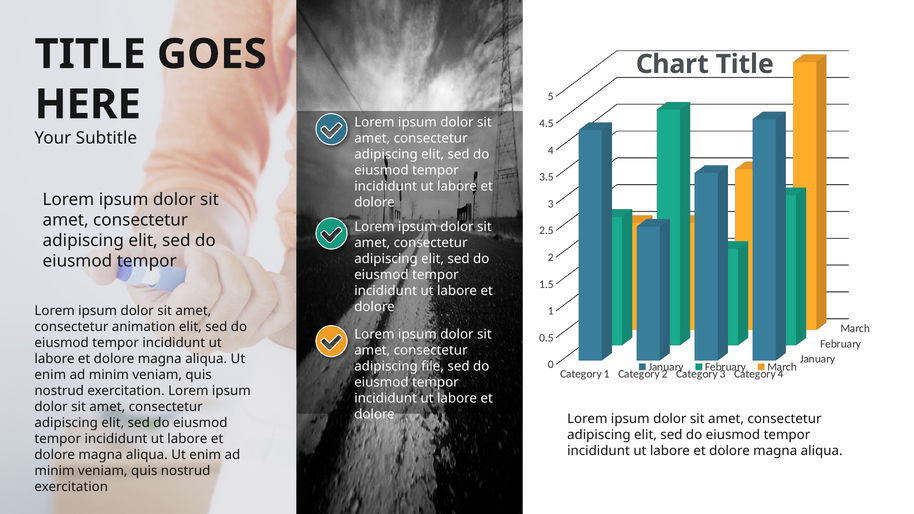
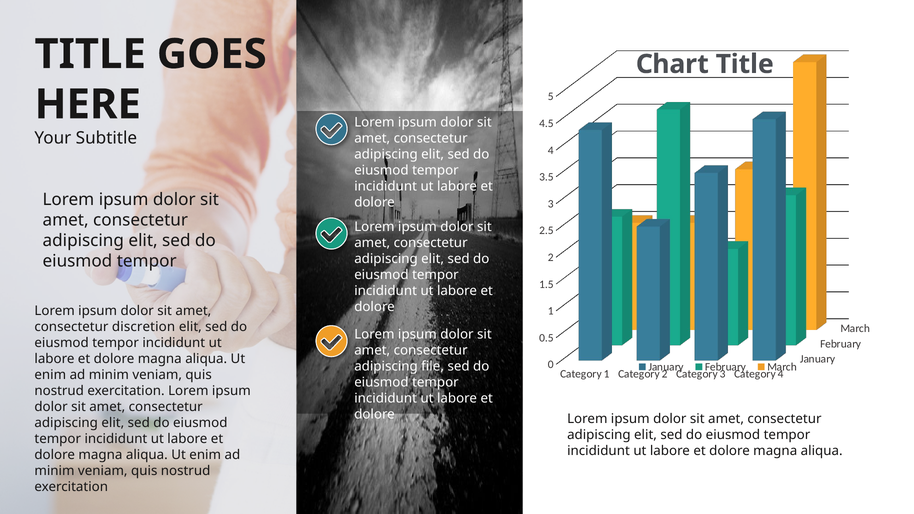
animation: animation -> discretion (144, 327)
